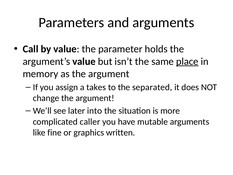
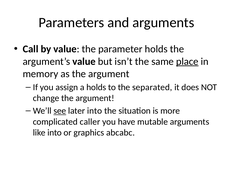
a takes: takes -> holds (96, 87)
see underline: none -> present (60, 111)
like fine: fine -> into (55, 132)
written: written -> abcabc (121, 132)
